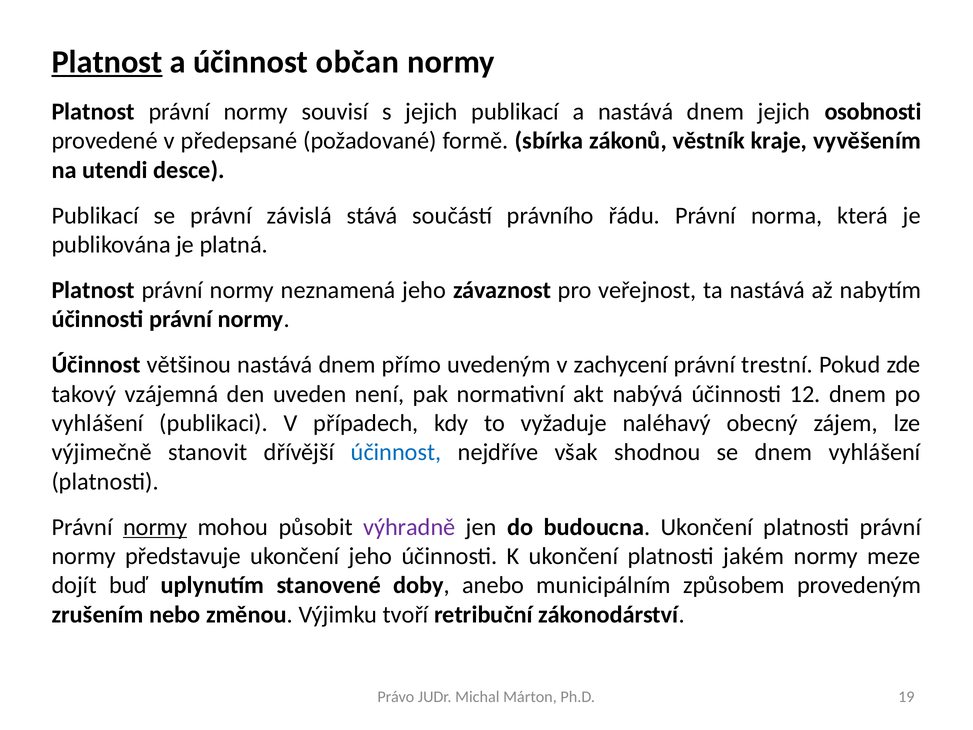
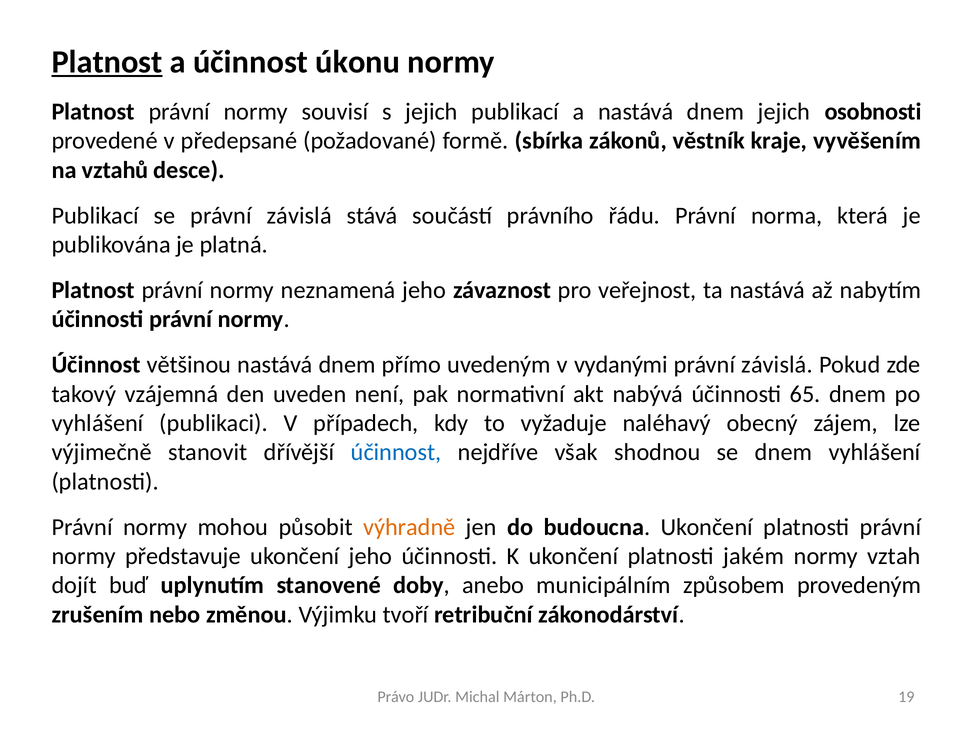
občan: občan -> úkonu (358, 62)
utendi: utendi -> vztahů (115, 170)
zachycení: zachycení -> vydanými (621, 365)
trestní: trestní -> závislá (777, 365)
12: 12 -> 65 (805, 394)
normy underline: present -> none (155, 527)
výhradně colour: purple -> orange (409, 527)
meze: meze -> vztah (894, 556)
